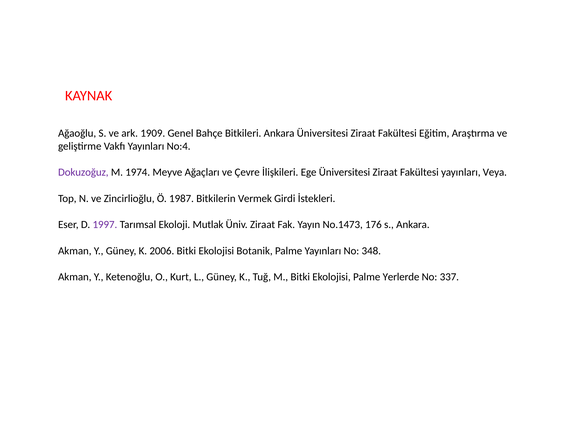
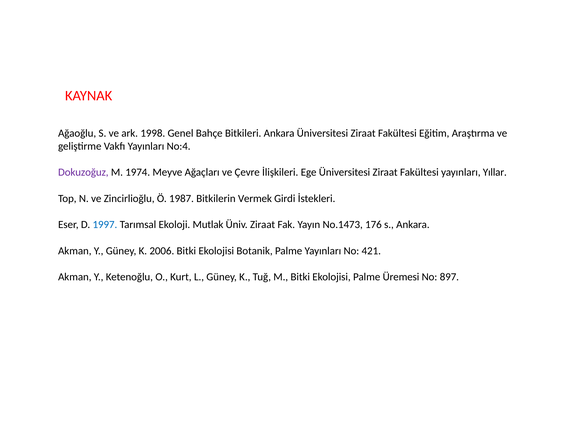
1909: 1909 -> 1998 (153, 133)
Veya: Veya -> Yıllar (495, 172)
1997 colour: purple -> blue (105, 225)
348: 348 -> 421 (371, 251)
Yerlerde: Yerlerde -> Üremesi (401, 277)
337: 337 -> 897 (449, 277)
